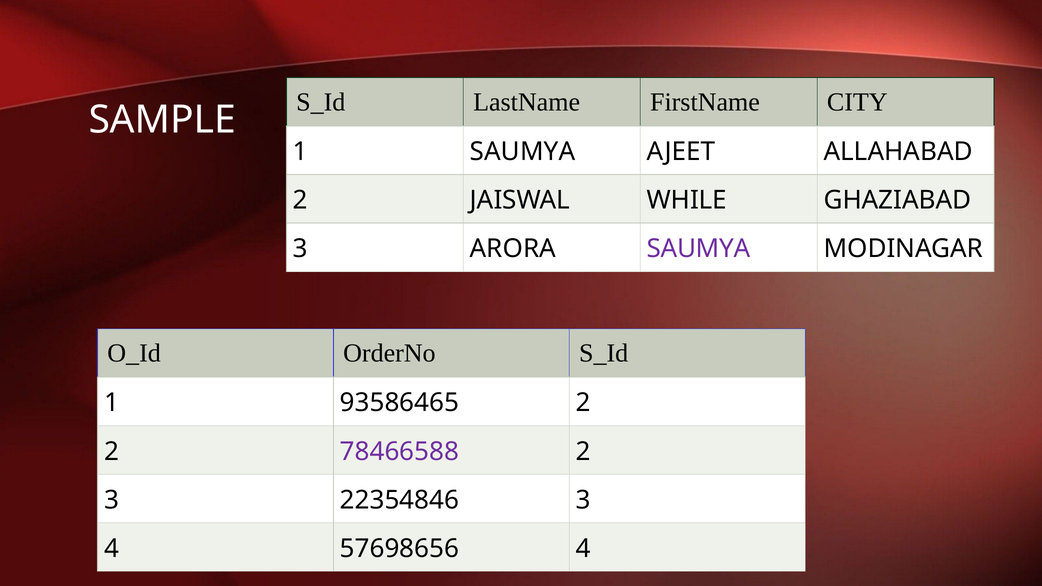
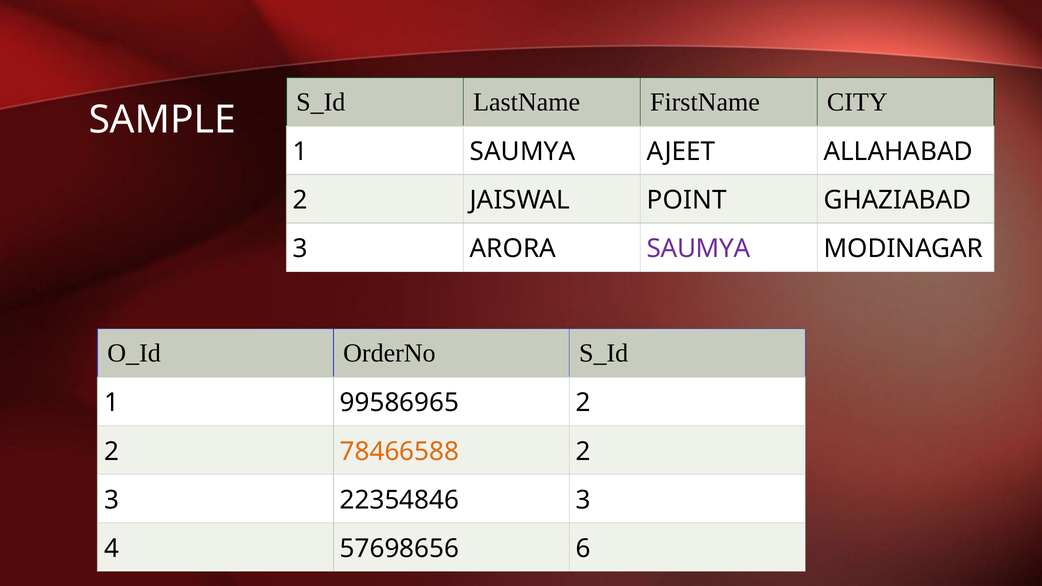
WHILE: WHILE -> POINT (687, 200)
93586465: 93586465 -> 99586965 (399, 403)
78466588 colour: purple -> orange (399, 452)
57698656 4: 4 -> 6 (583, 549)
